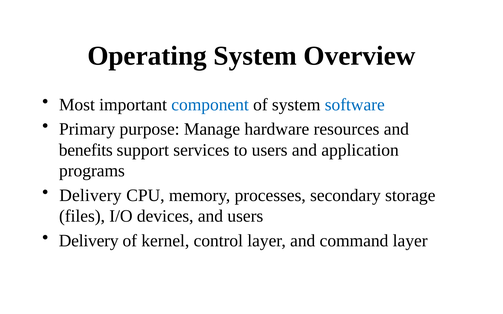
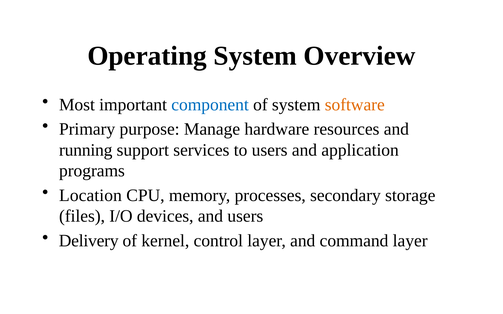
software colour: blue -> orange (355, 105)
benefits: benefits -> running (86, 150)
Delivery: Delivery -> Location (90, 196)
